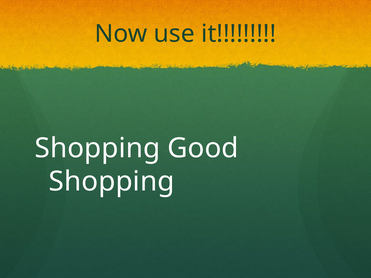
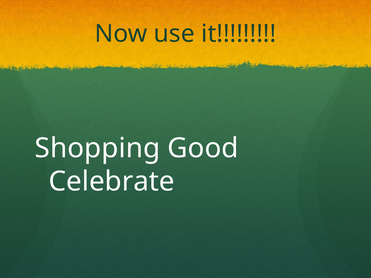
Shopping: Shopping -> Celebrate (112, 182)
